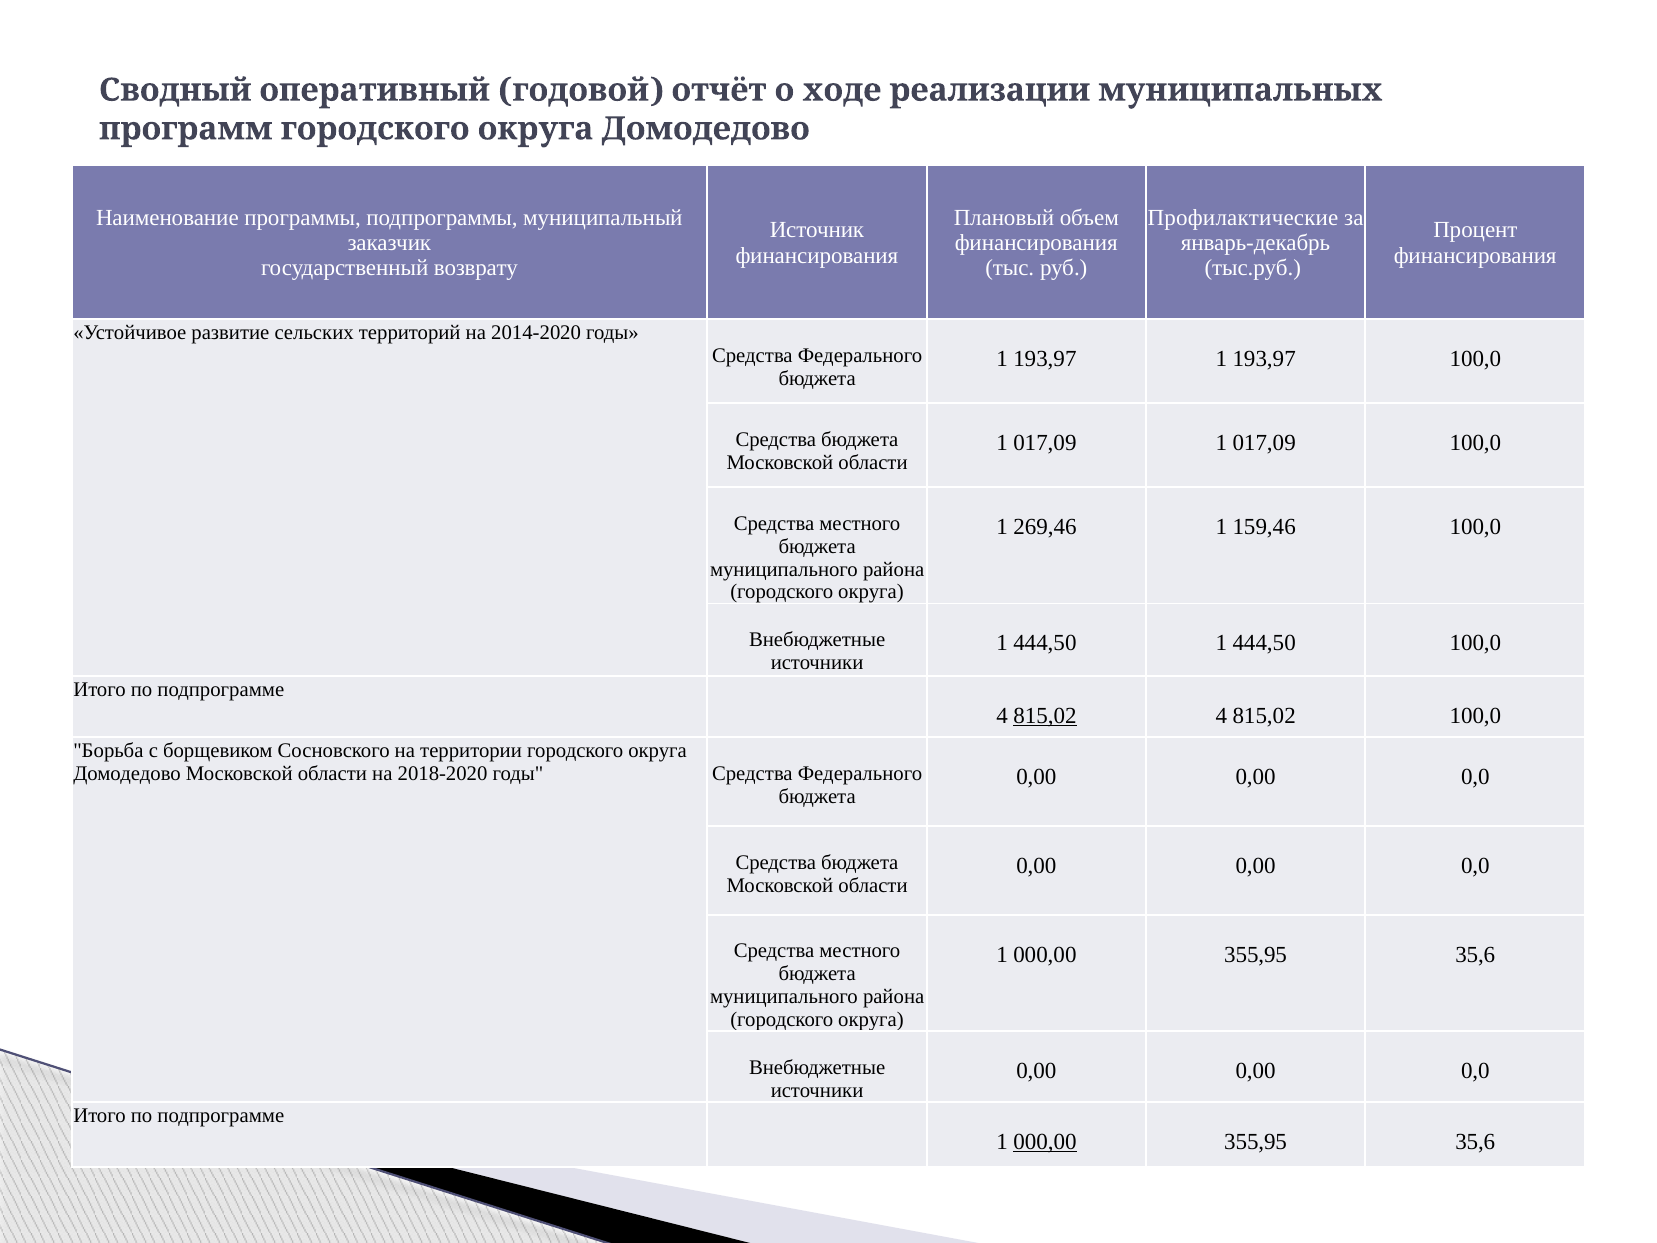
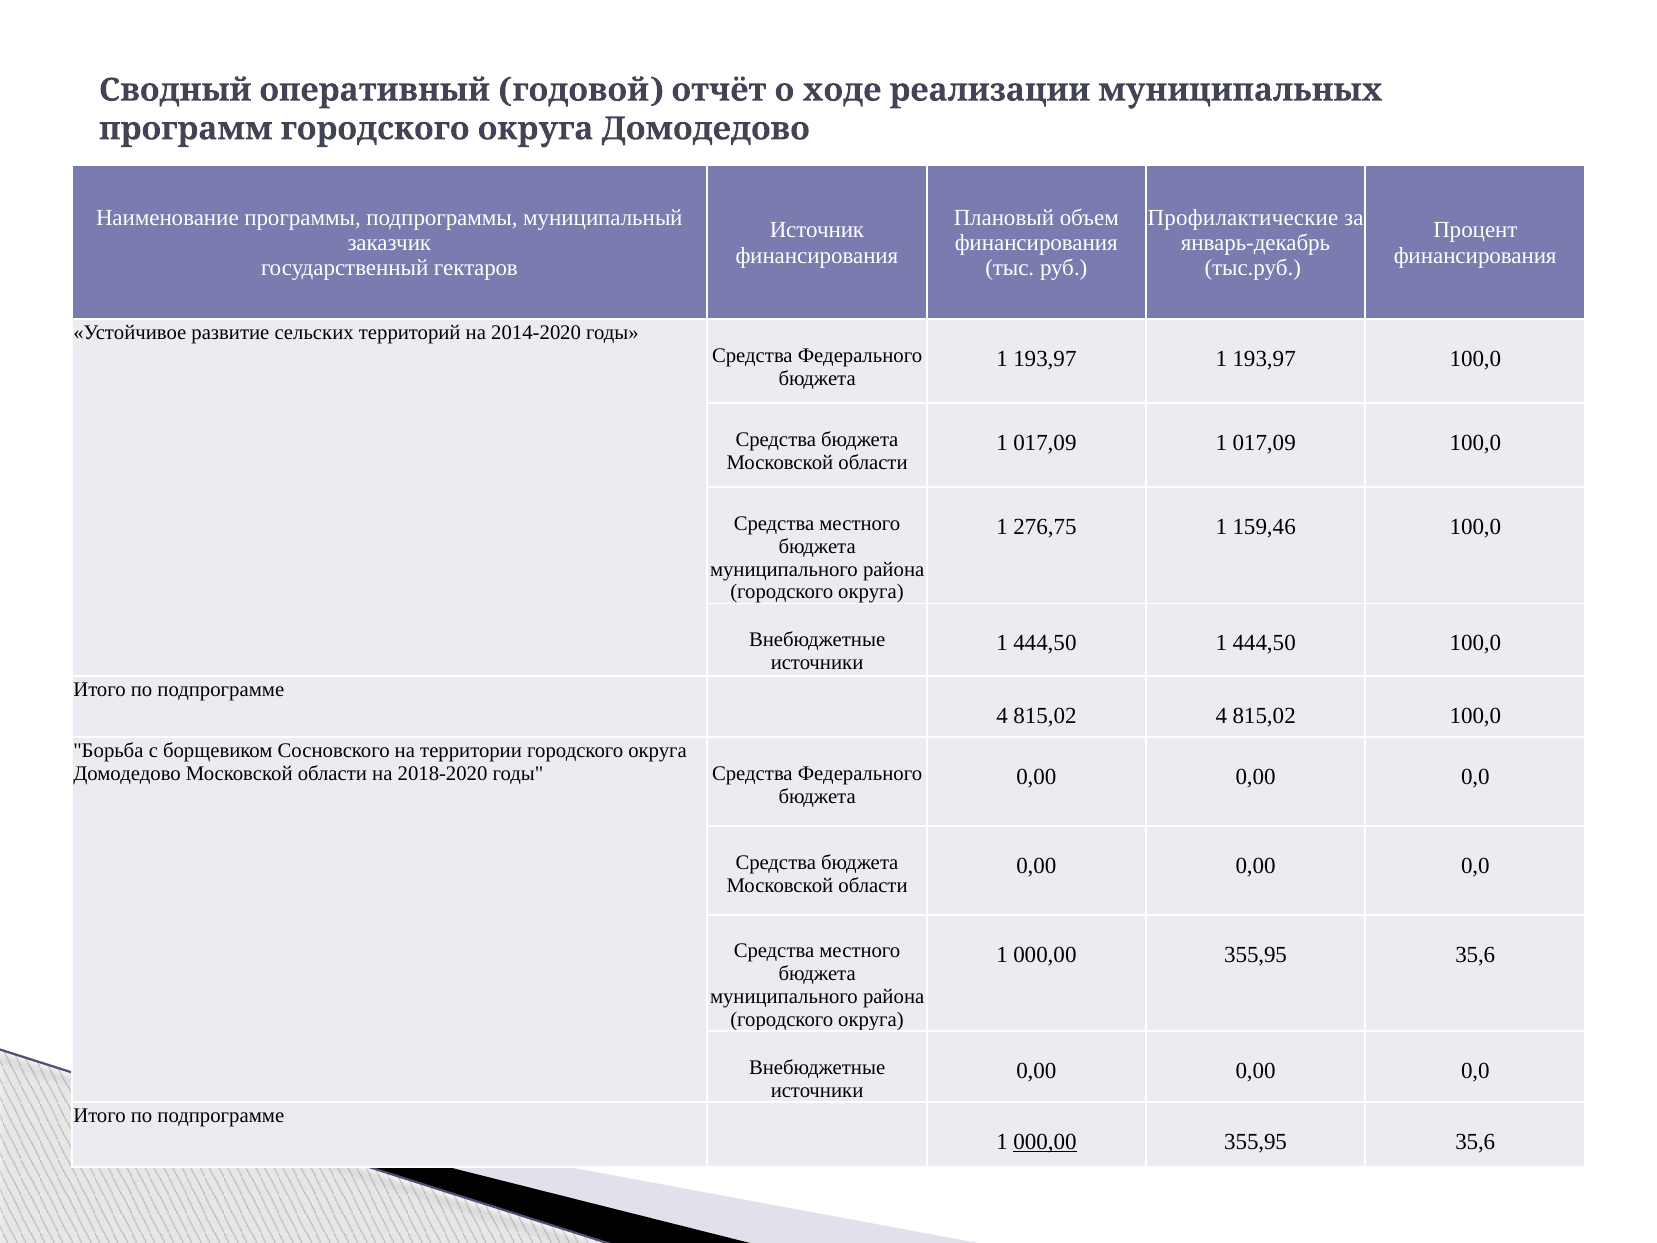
возврату: возврату -> гектаров (476, 268)
269,46: 269,46 -> 276,75 (1045, 527)
815,02 underline: present -> none (1045, 716)
